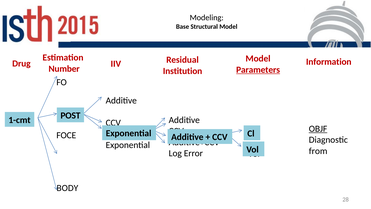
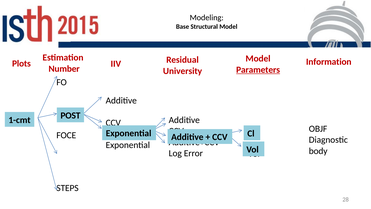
Drug: Drug -> Plots (21, 64)
Institution: Institution -> University (183, 71)
OBJF underline: present -> none (318, 129)
from: from -> body (318, 151)
BODY: BODY -> STEPS (67, 188)
